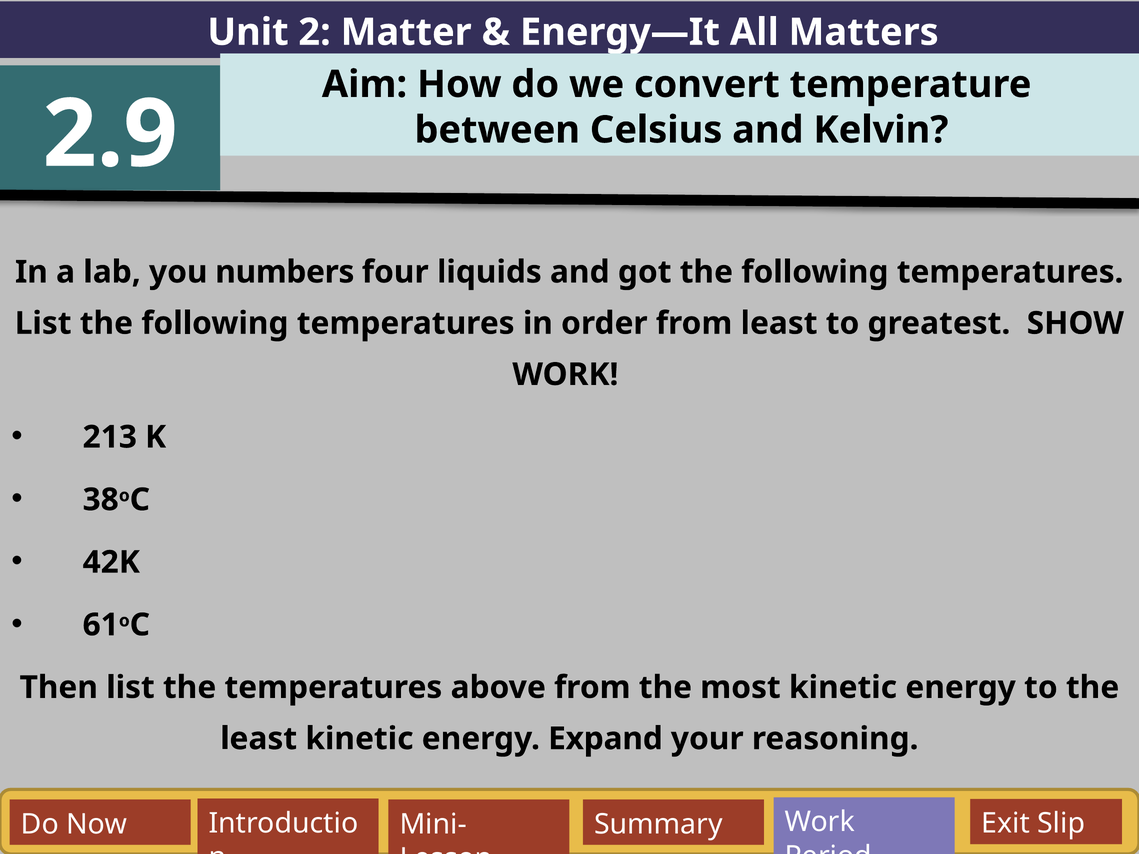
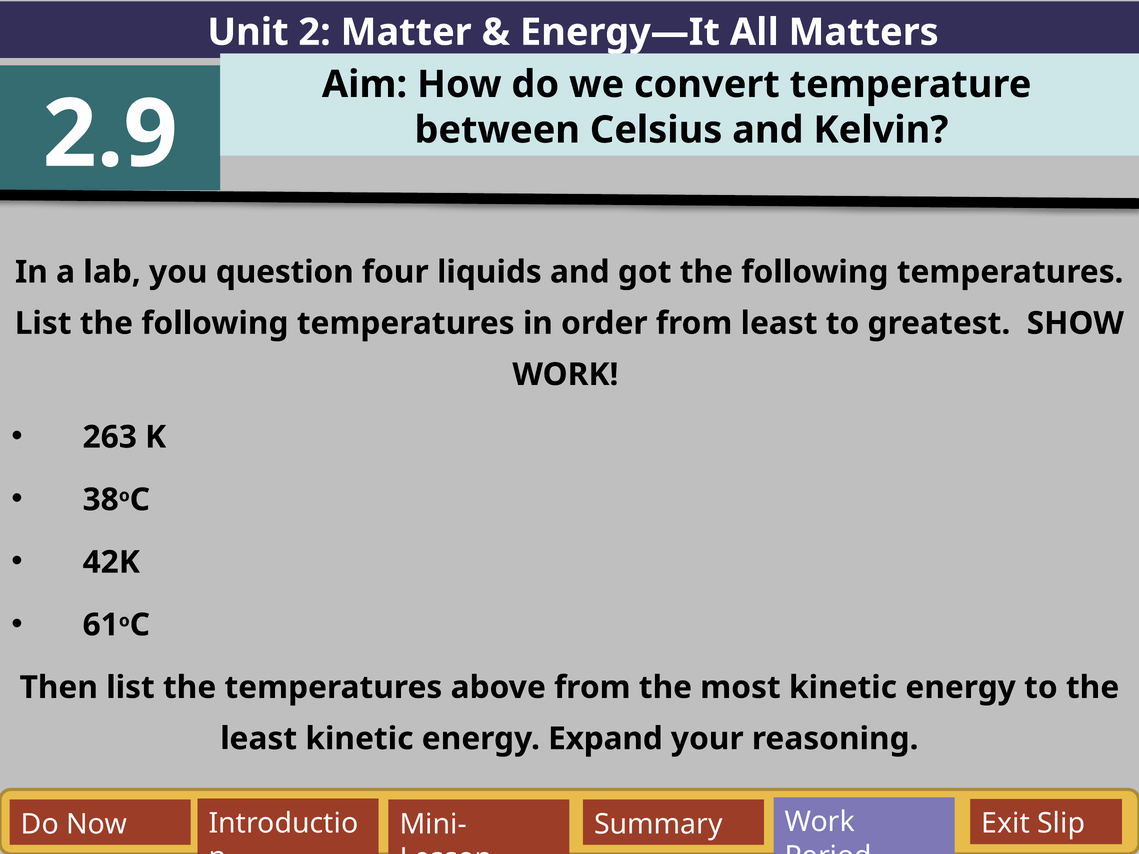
numbers: numbers -> question (285, 272)
213: 213 -> 263 (110, 437)
